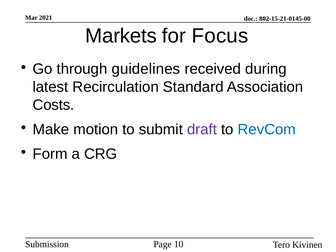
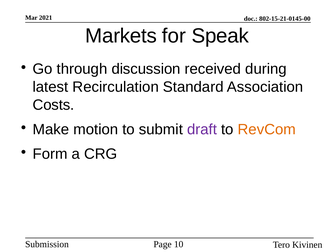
Focus: Focus -> Speak (220, 36)
guidelines: guidelines -> discussion (146, 69)
RevCom colour: blue -> orange (267, 129)
